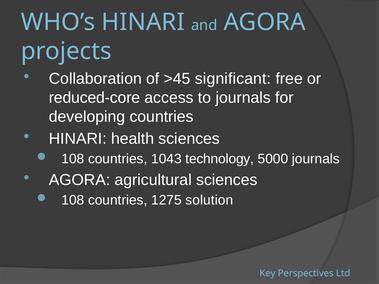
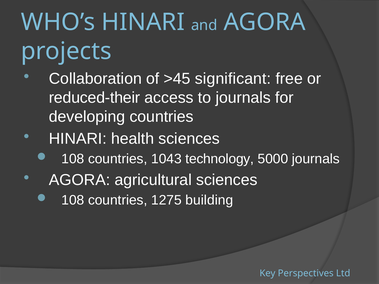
reduced-core: reduced-core -> reduced-their (95, 98)
solution: solution -> building (209, 200)
